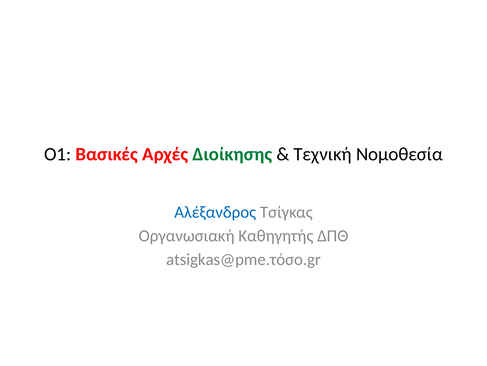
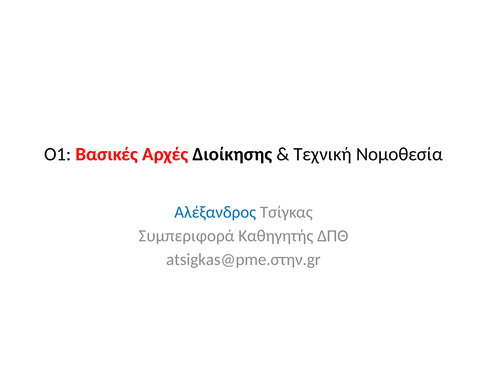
Διοίκησης colour: green -> black (232, 154)
Οργανωσιακή: Οργανωσιακή -> Συμπεριφορά (186, 235)
atsigkas@pme.τόσο.gr: atsigkas@pme.τόσο.gr -> atsigkas@pme.στην.gr (243, 259)
